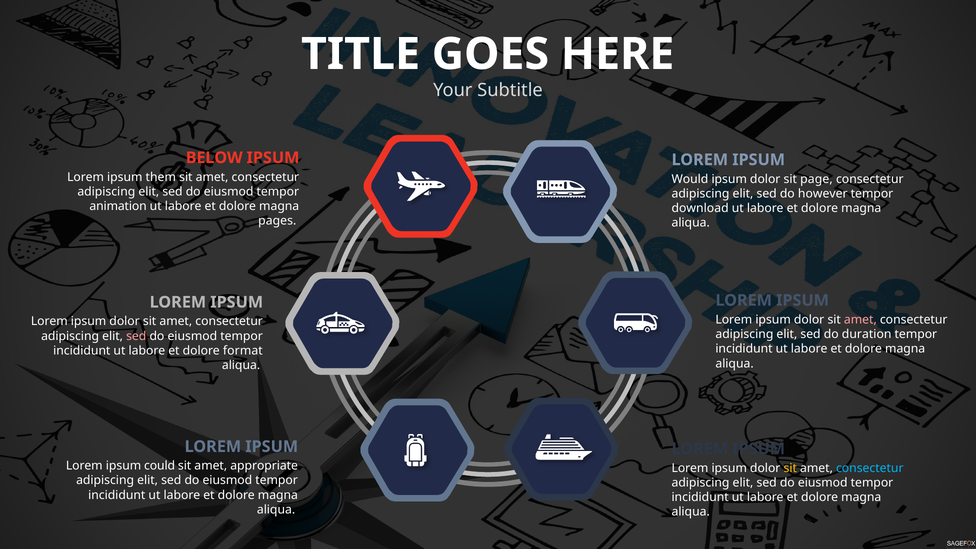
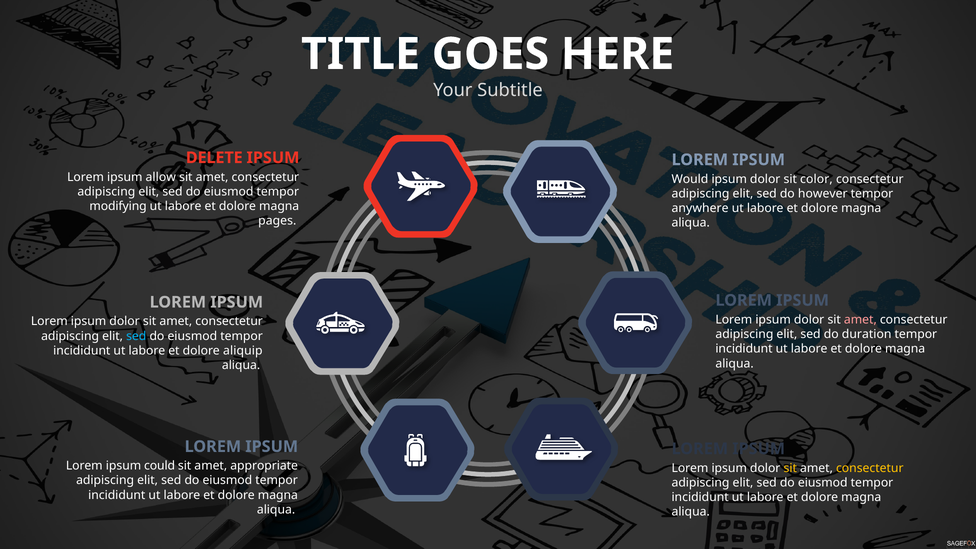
BELOW: BELOW -> DELETE (214, 158)
them: them -> allow (161, 177)
page: page -> color (816, 179)
animation: animation -> modifying (118, 206)
download: download -> anywhere (700, 208)
sed colour: pink -> light blue (136, 336)
format: format -> aliquip (243, 351)
consectetur colour: light blue -> yellow (870, 468)
